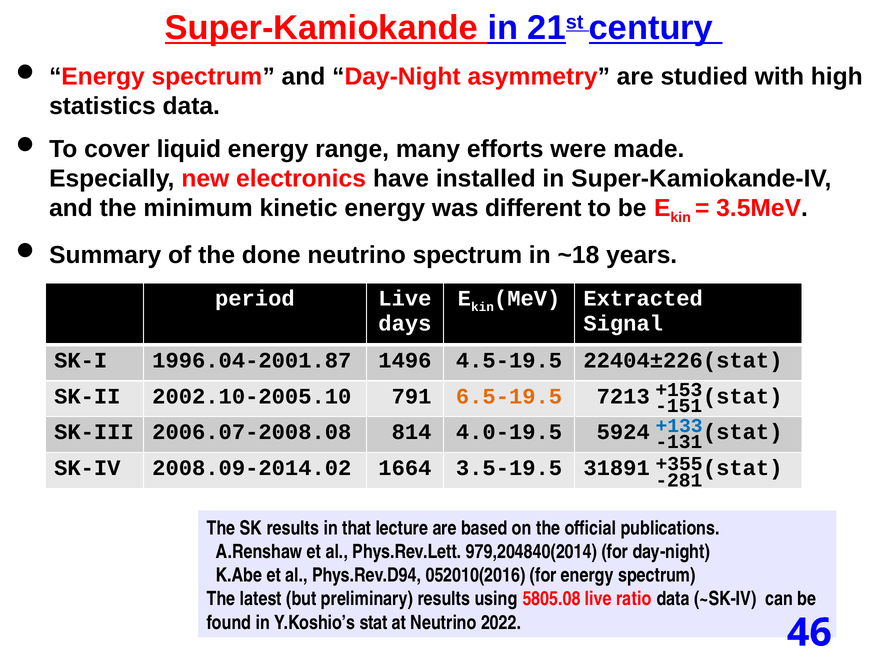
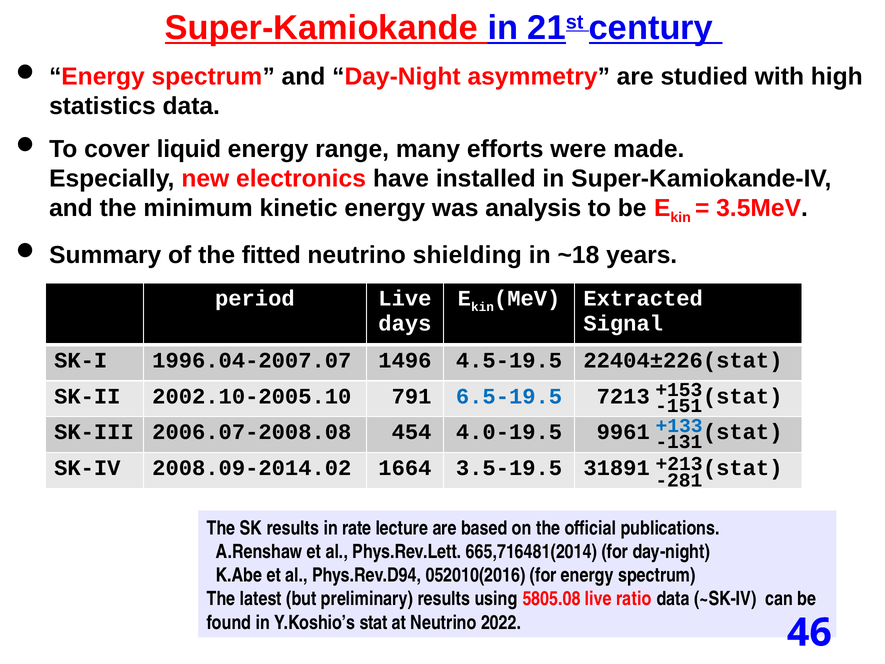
different: different -> analysis (533, 208)
done: done -> fitted (271, 255)
neutrino spectrum: spectrum -> shielding (467, 255)
1996.04-2001.87: 1996.04-2001.87 -> 1996.04-2007.07 (252, 360)
6.5-19.5 colour: orange -> blue (509, 396)
814: 814 -> 454 (412, 432)
5924: 5924 -> 9961 (623, 432)
+355: +355 -> +213 (679, 464)
that: that -> rate (357, 528)
979,204840(2014: 979,204840(2014 -> 665,716481(2014 (532, 552)
